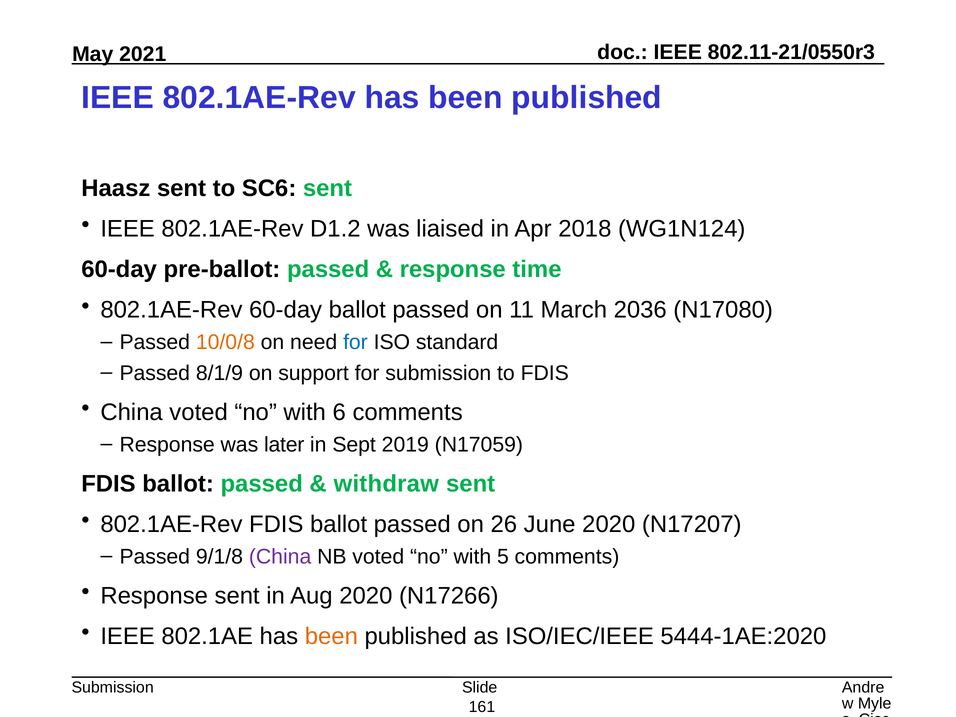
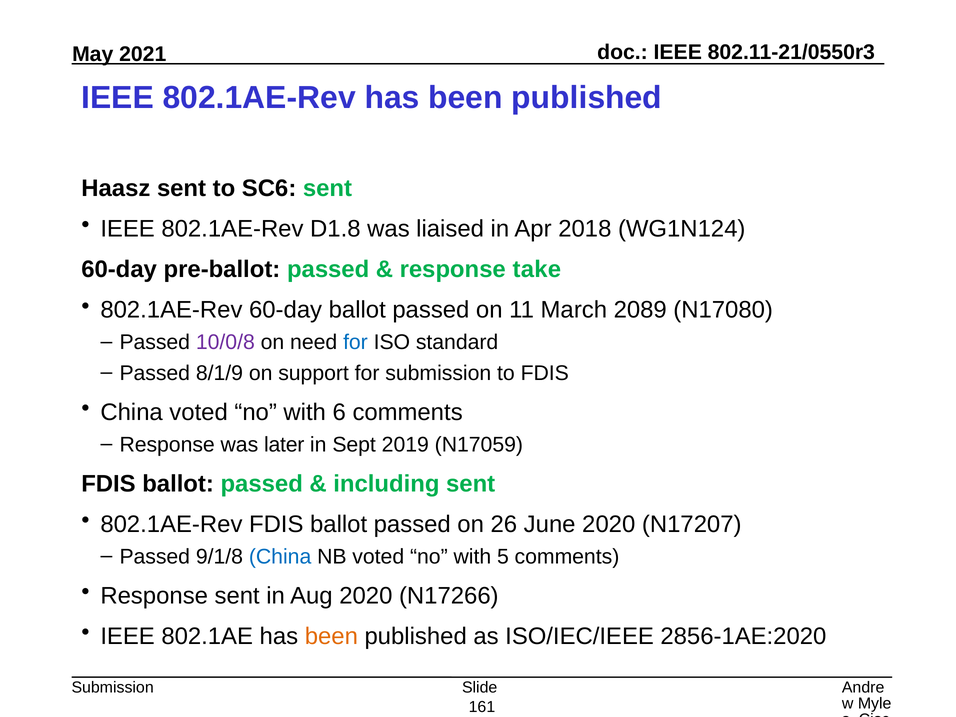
D1.2: D1.2 -> D1.8 (335, 229)
time: time -> take (537, 269)
2036: 2036 -> 2089 (640, 310)
10/0/8 colour: orange -> purple (225, 342)
withdraw: withdraw -> including (386, 484)
China colour: purple -> blue (280, 557)
5444-1AE:2020: 5444-1AE:2020 -> 2856-1AE:2020 (743, 636)
